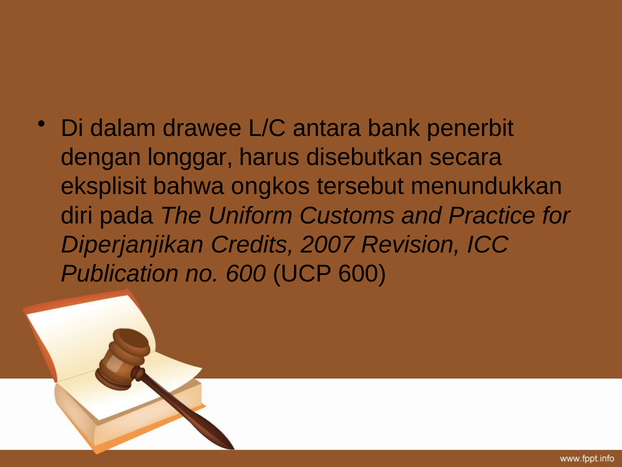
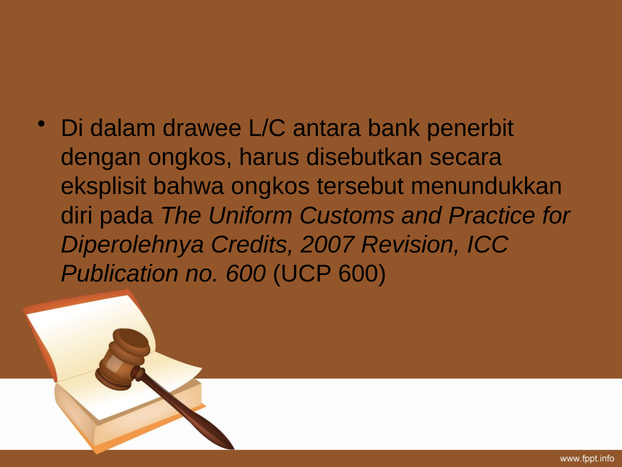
dengan longgar: longgar -> ongkos (190, 157)
Diperjanjikan: Diperjanjikan -> Diperolehnya (132, 244)
